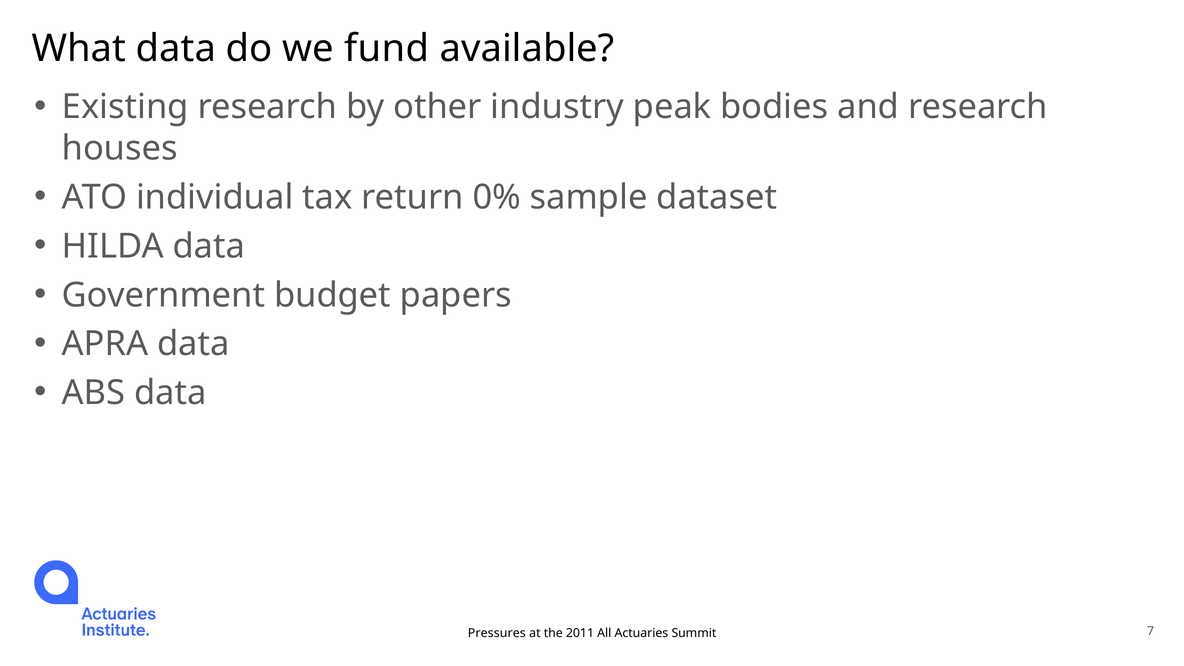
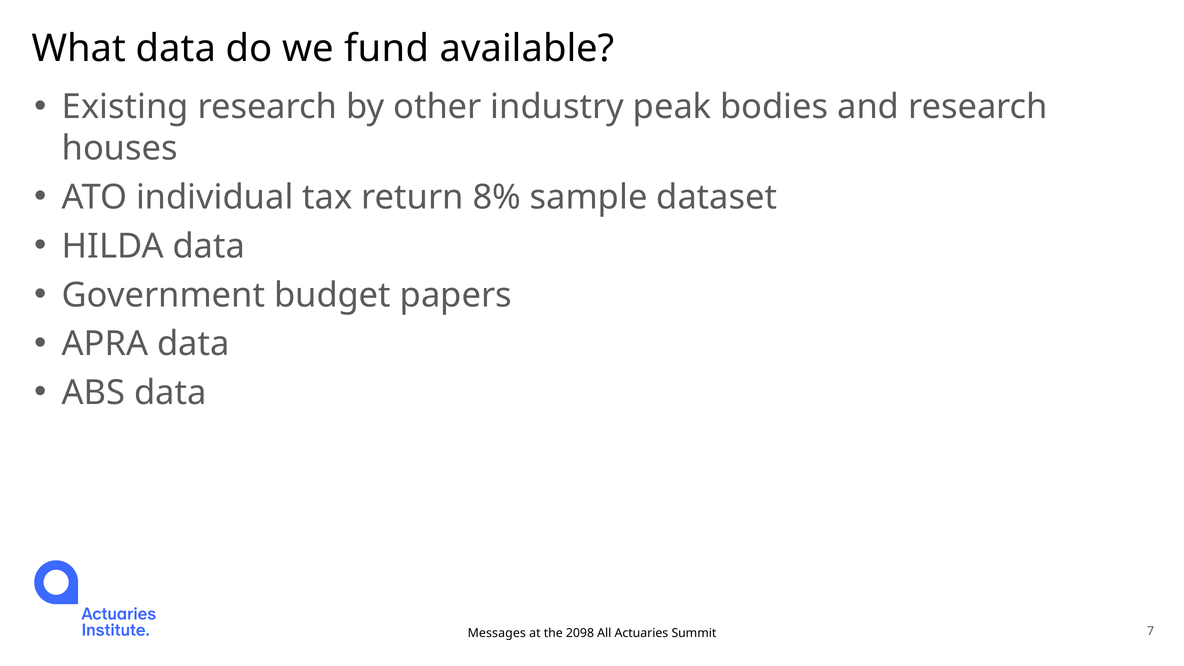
0%: 0% -> 8% (497, 197)
Pressures: Pressures -> Messages (497, 633)
2011: 2011 -> 2098 (580, 633)
